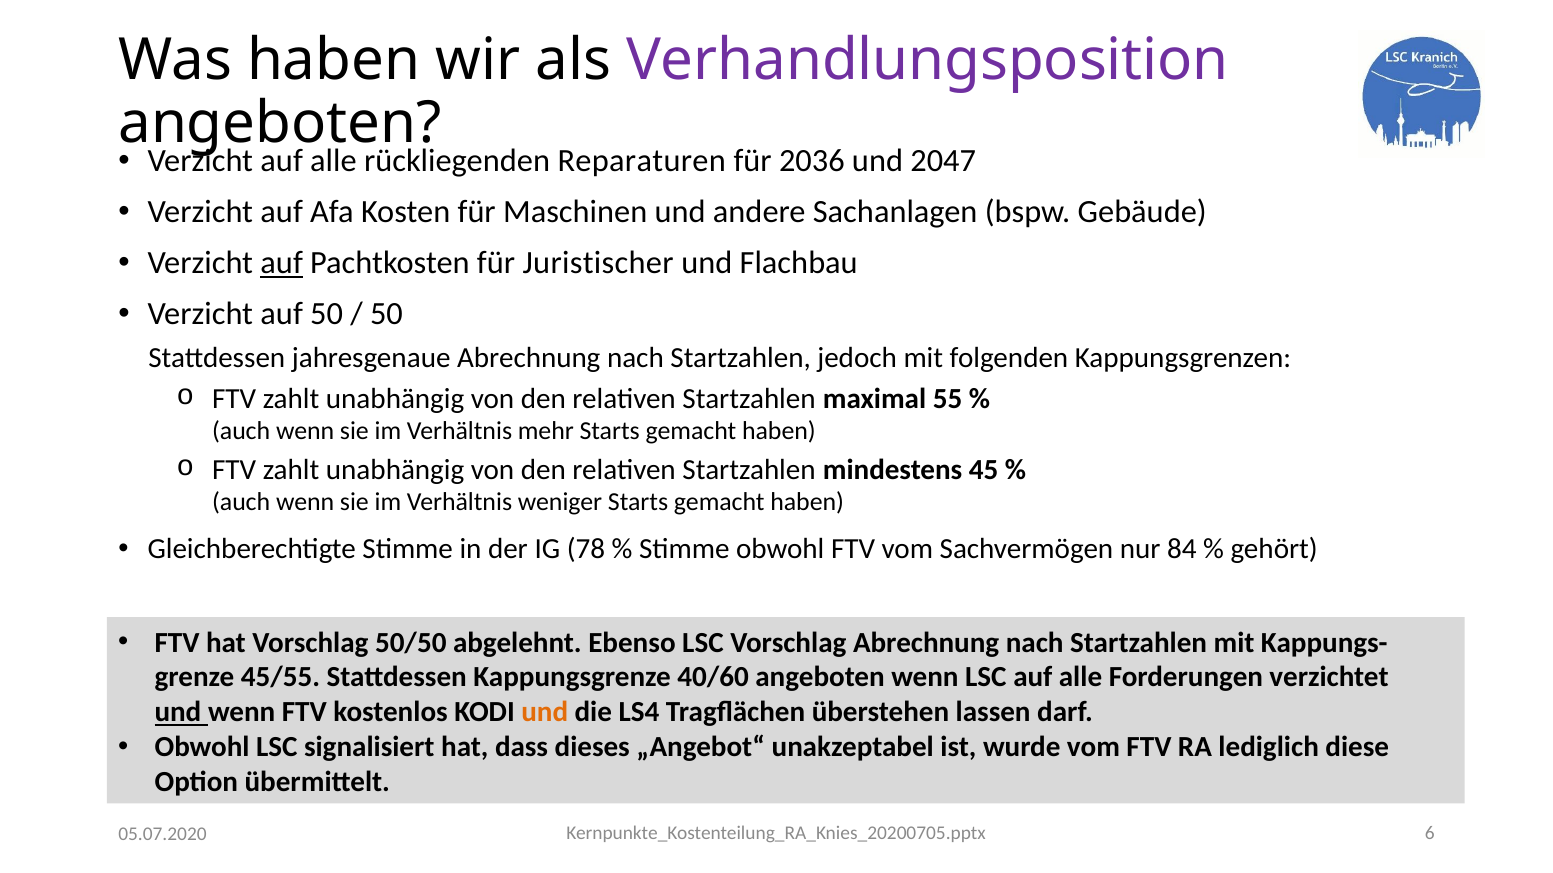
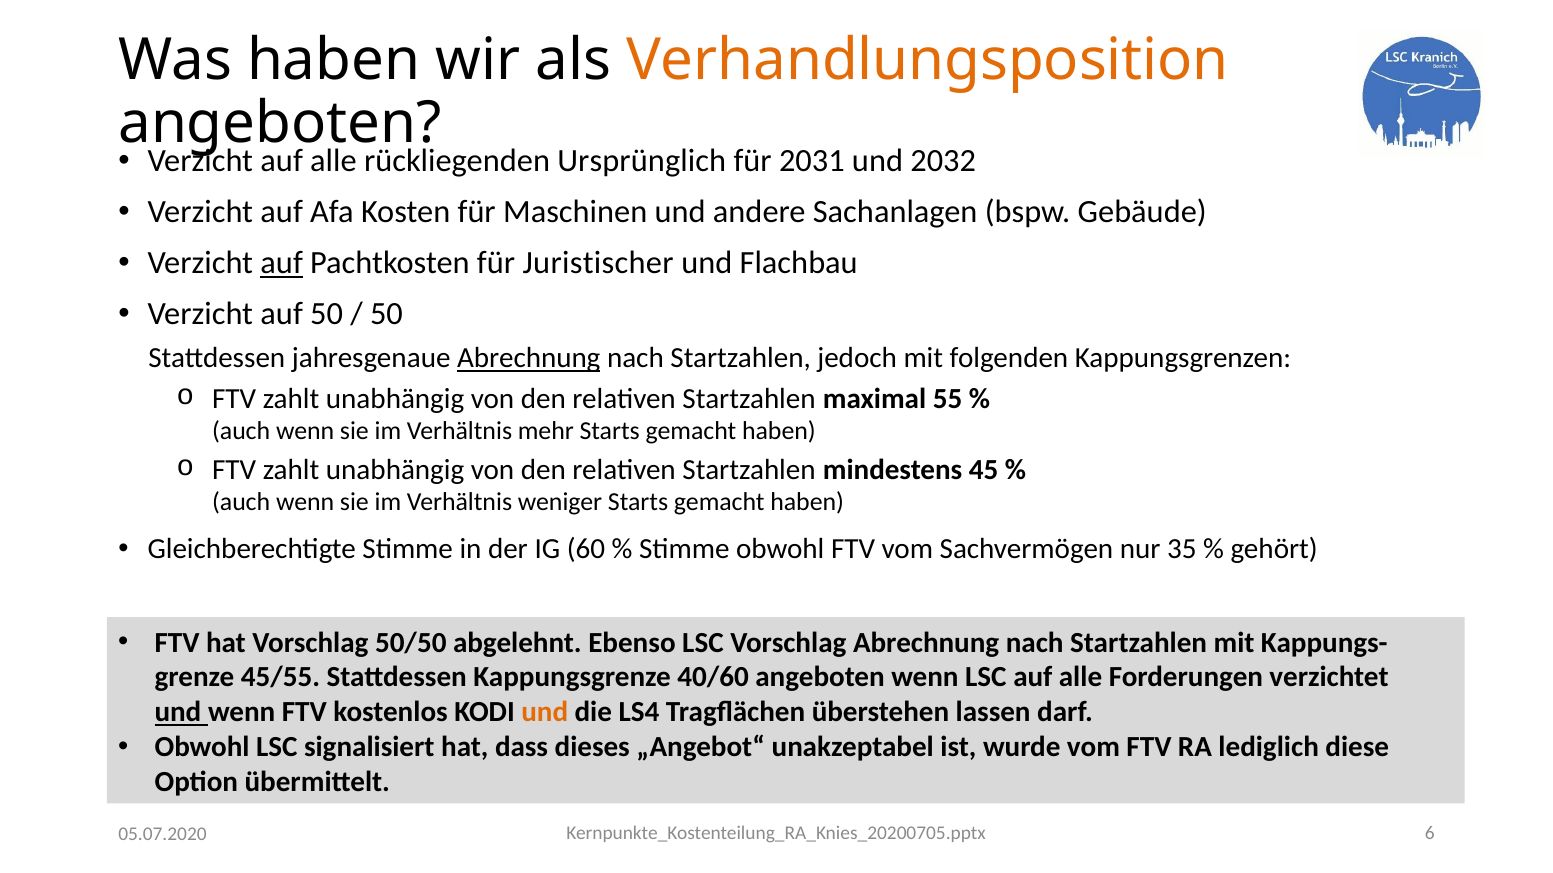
Verhandlungsposition colour: purple -> orange (927, 60)
Reparaturen: Reparaturen -> Ursprünglich (642, 161)
2036: 2036 -> 2031 (812, 161)
2047: 2047 -> 2032 (943, 161)
Abrechnung underline: none -> present (529, 359)
78: 78 -> 60 (586, 549)
84: 84 -> 35 (1182, 549)
